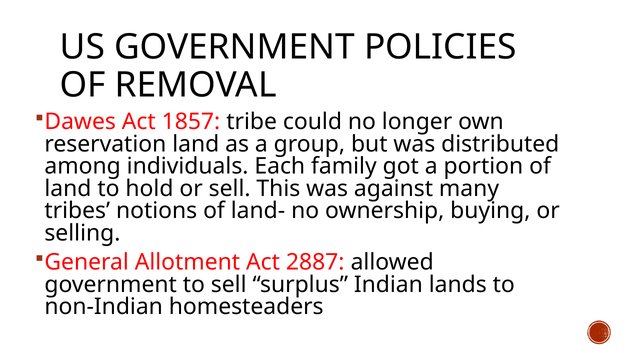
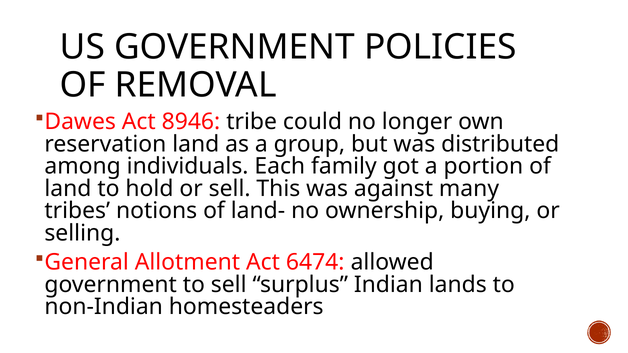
1857: 1857 -> 8946 (191, 122)
2887: 2887 -> 6474 (315, 262)
